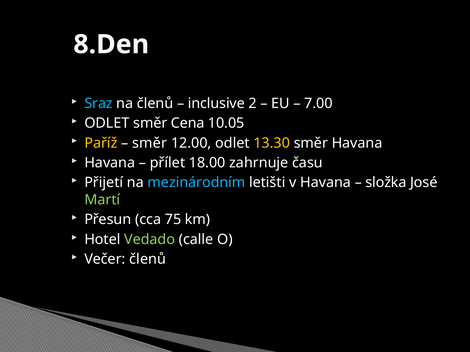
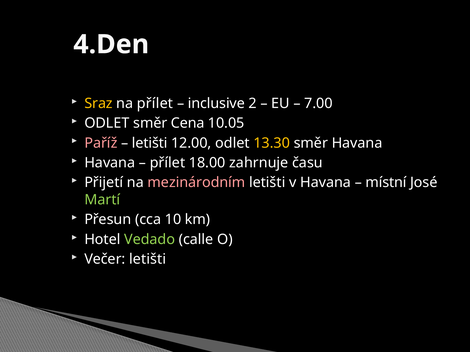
8.Den: 8.Den -> 4.Den (111, 44)
Sraz colour: light blue -> yellow (99, 103)
na členů: členů -> přílet (155, 103)
Paříž colour: yellow -> pink (101, 143)
směr: směr -> letišti (150, 143)
mezinárodním colour: light blue -> pink (197, 183)
složka: složka -> místní (386, 183)
75: 75 -> 10 (173, 220)
Večer členů: členů -> letišti (148, 260)
